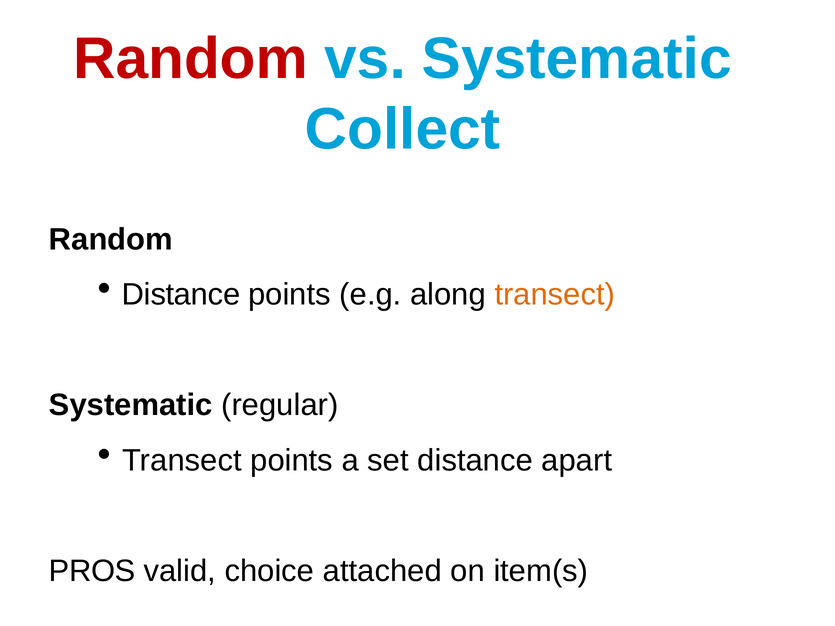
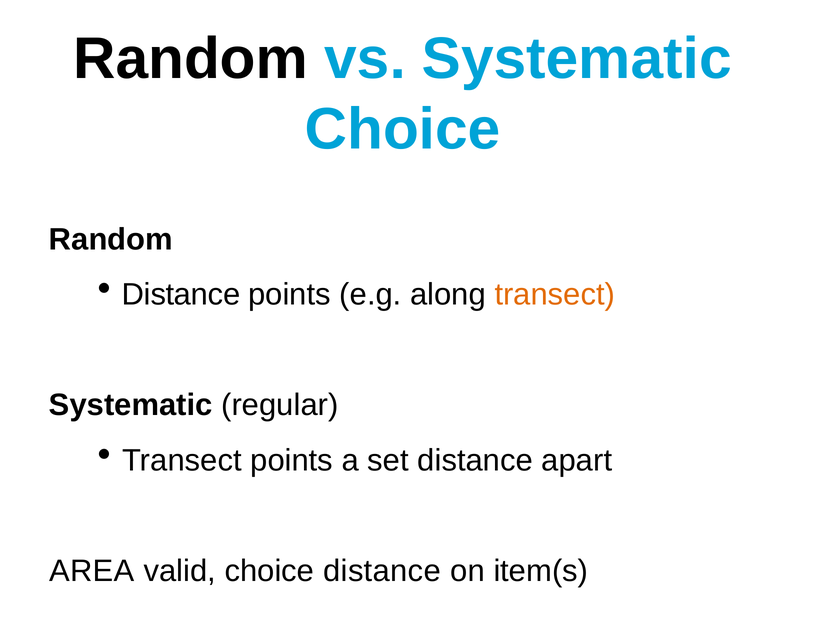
Random colour: red -> black (191, 59)
Collect: Collect -> Choice (403, 130)
PROS: PROS -> AREA (92, 571)
choice attached: attached -> distance (382, 571)
